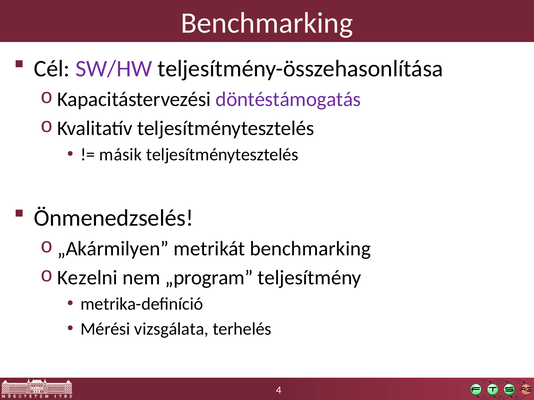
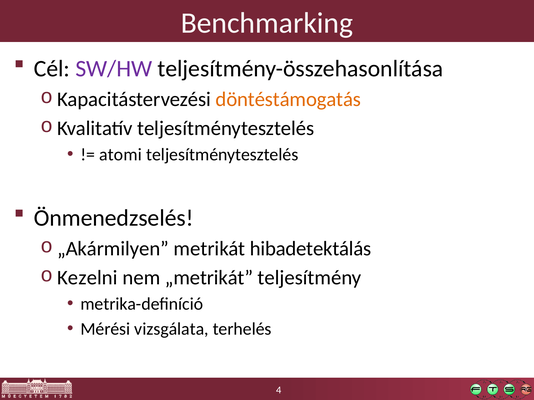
döntéstámogatás colour: purple -> orange (288, 99)
másik: másik -> atomi (121, 155)
metrikát benchmarking: benchmarking -> hibadetektálás (311, 249)
„program: „program -> „metrikát (209, 278)
